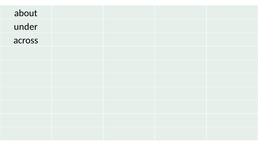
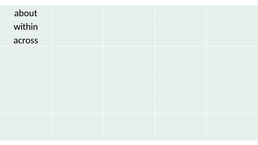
under: under -> within (26, 27)
